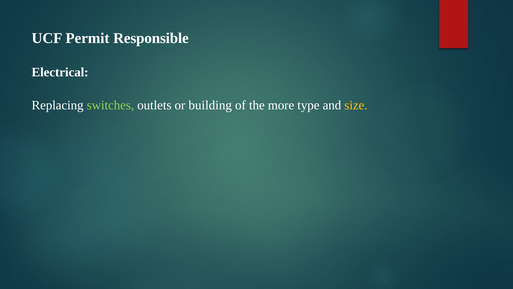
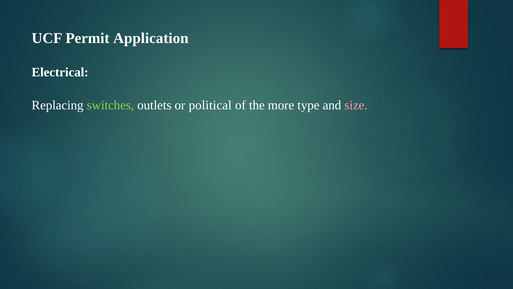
Responsible: Responsible -> Application (151, 38)
building: building -> political (210, 105)
size colour: yellow -> pink (356, 105)
